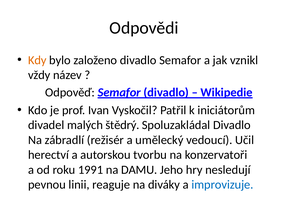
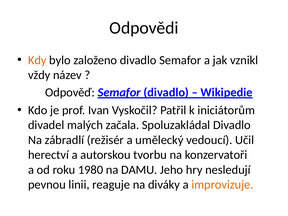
štědrý: štědrý -> začala (122, 125)
1991: 1991 -> 1980 (91, 170)
improvizuje colour: blue -> orange (222, 185)
